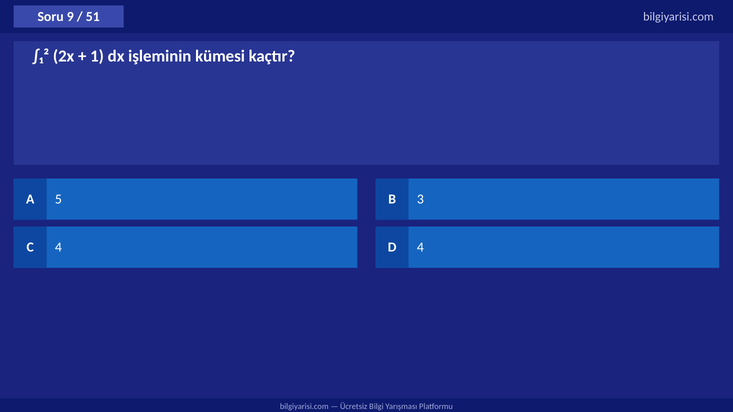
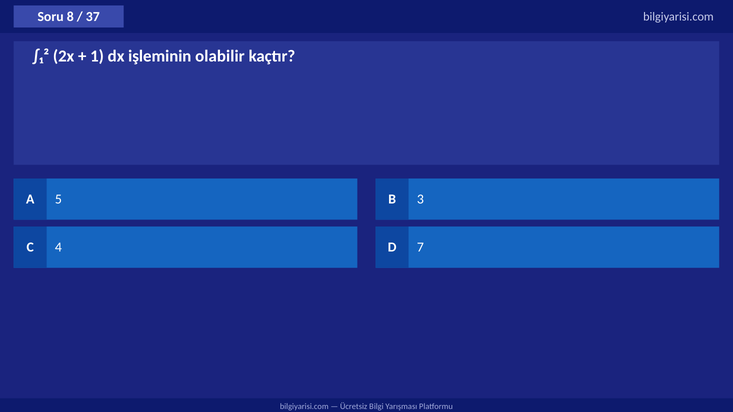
9: 9 -> 8 (70, 17)
51: 51 -> 37 (93, 17)
kümesi: kümesi -> olabilir (220, 56)
D 4: 4 -> 7 (420, 248)
